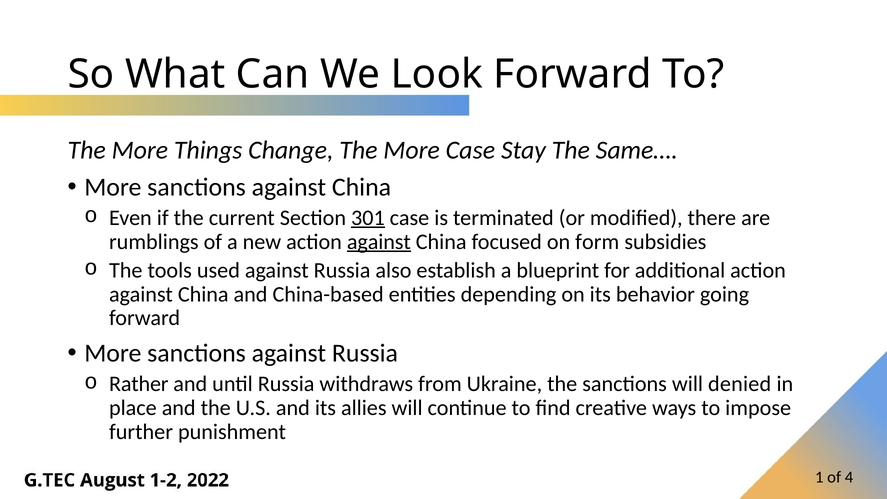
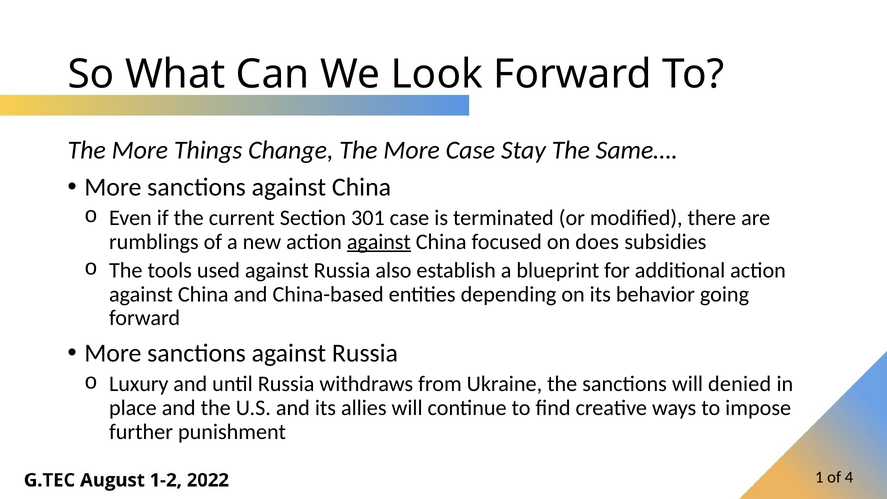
301 underline: present -> none (368, 218)
form: form -> does (597, 242)
Rather: Rather -> Luxury (139, 384)
